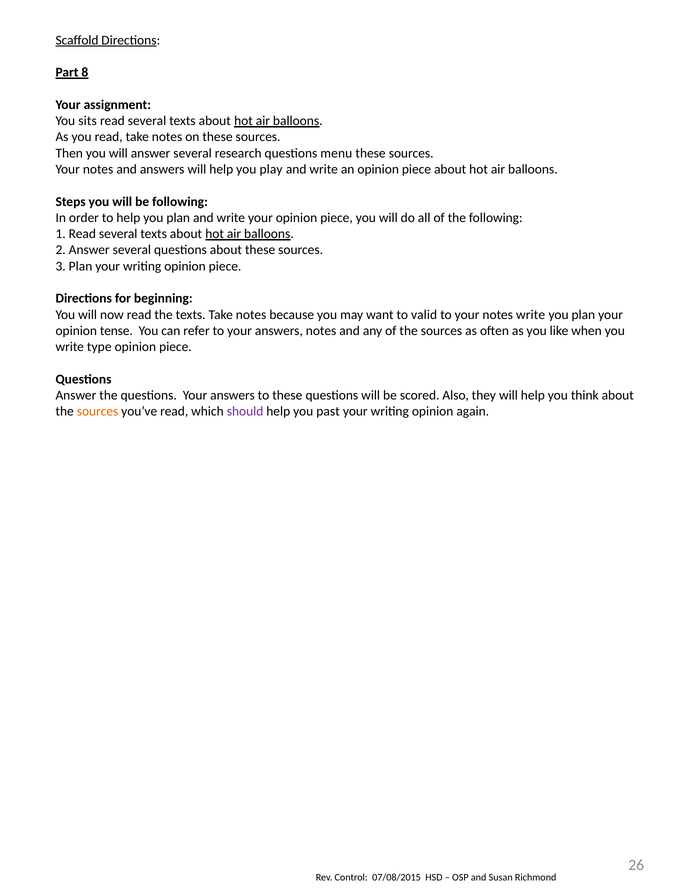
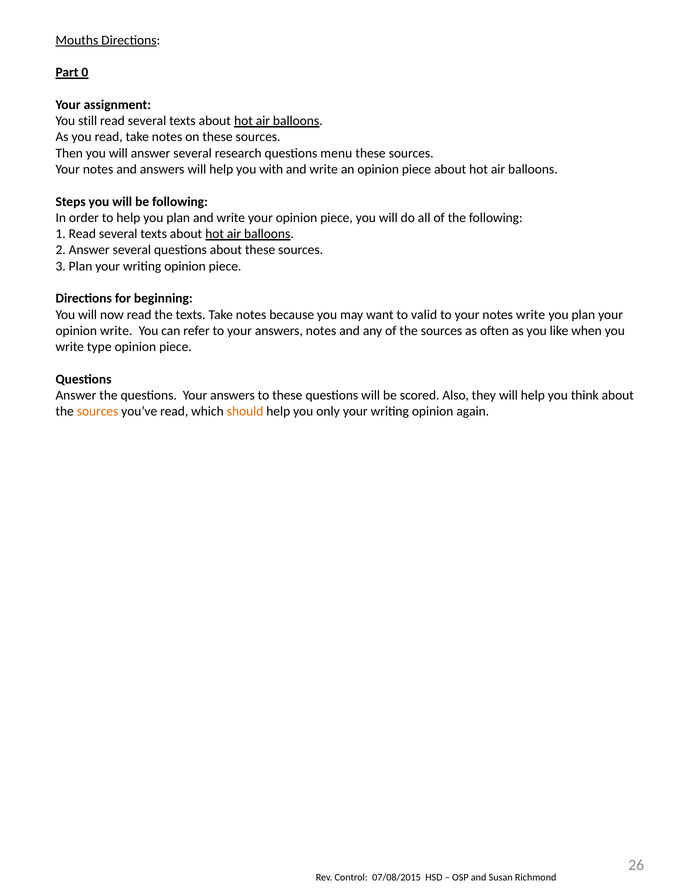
Scaffold: Scaffold -> Mouths (77, 40)
8: 8 -> 0 (85, 72)
sits: sits -> still (88, 121)
play: play -> with (271, 169)
opinion tense: tense -> write (116, 331)
should colour: purple -> orange (245, 411)
past: past -> only (328, 411)
